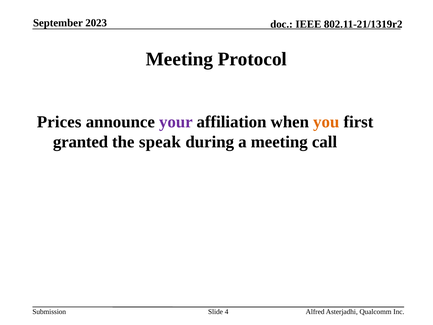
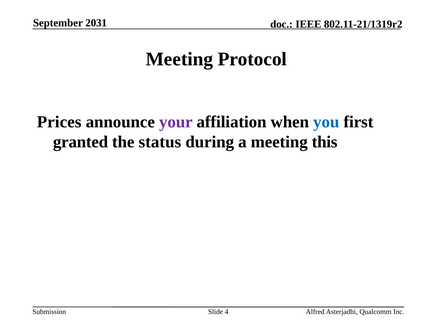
2023: 2023 -> 2031 (96, 23)
you colour: orange -> blue (326, 122)
speak: speak -> status (160, 142)
call: call -> this (325, 142)
